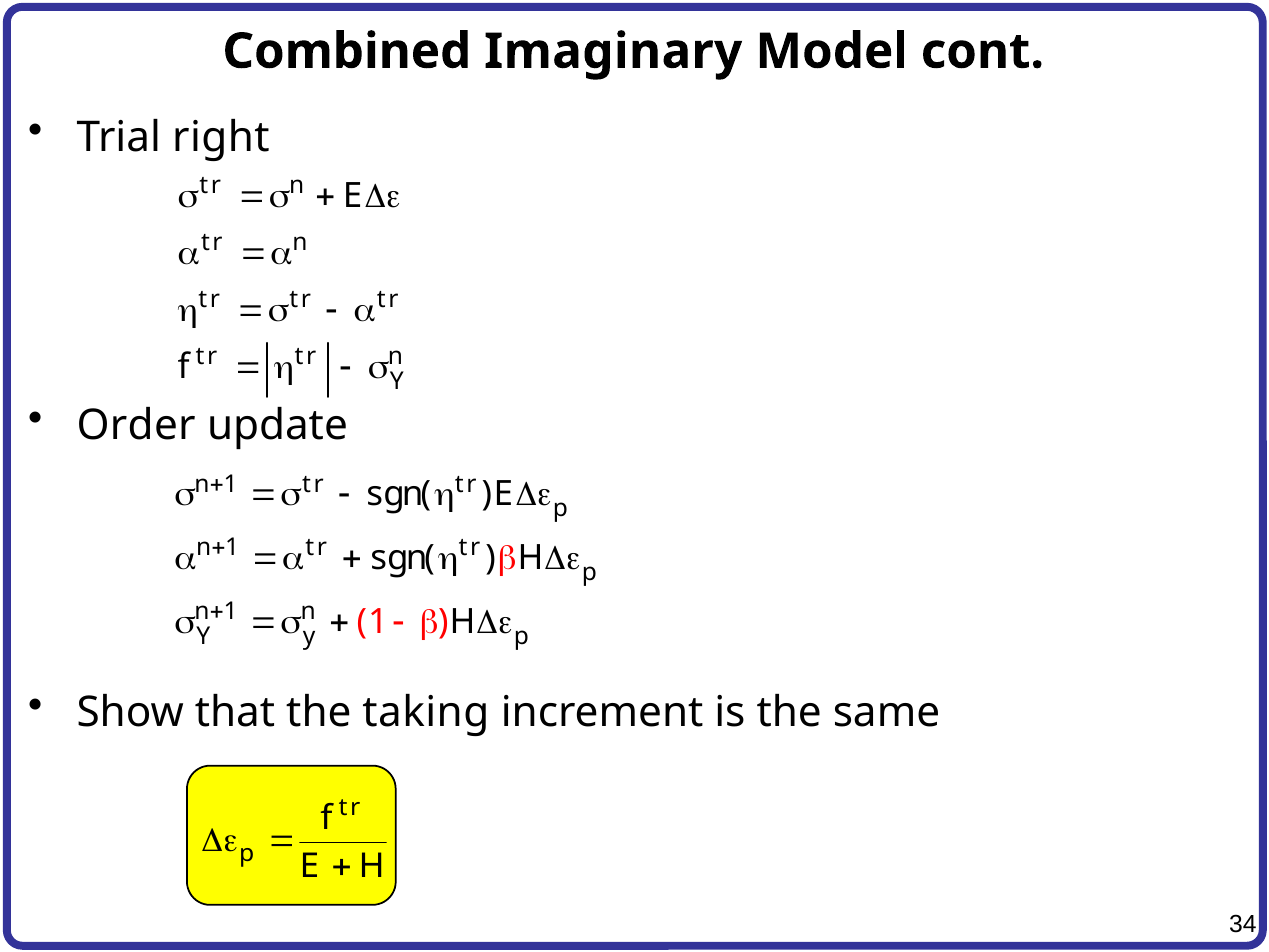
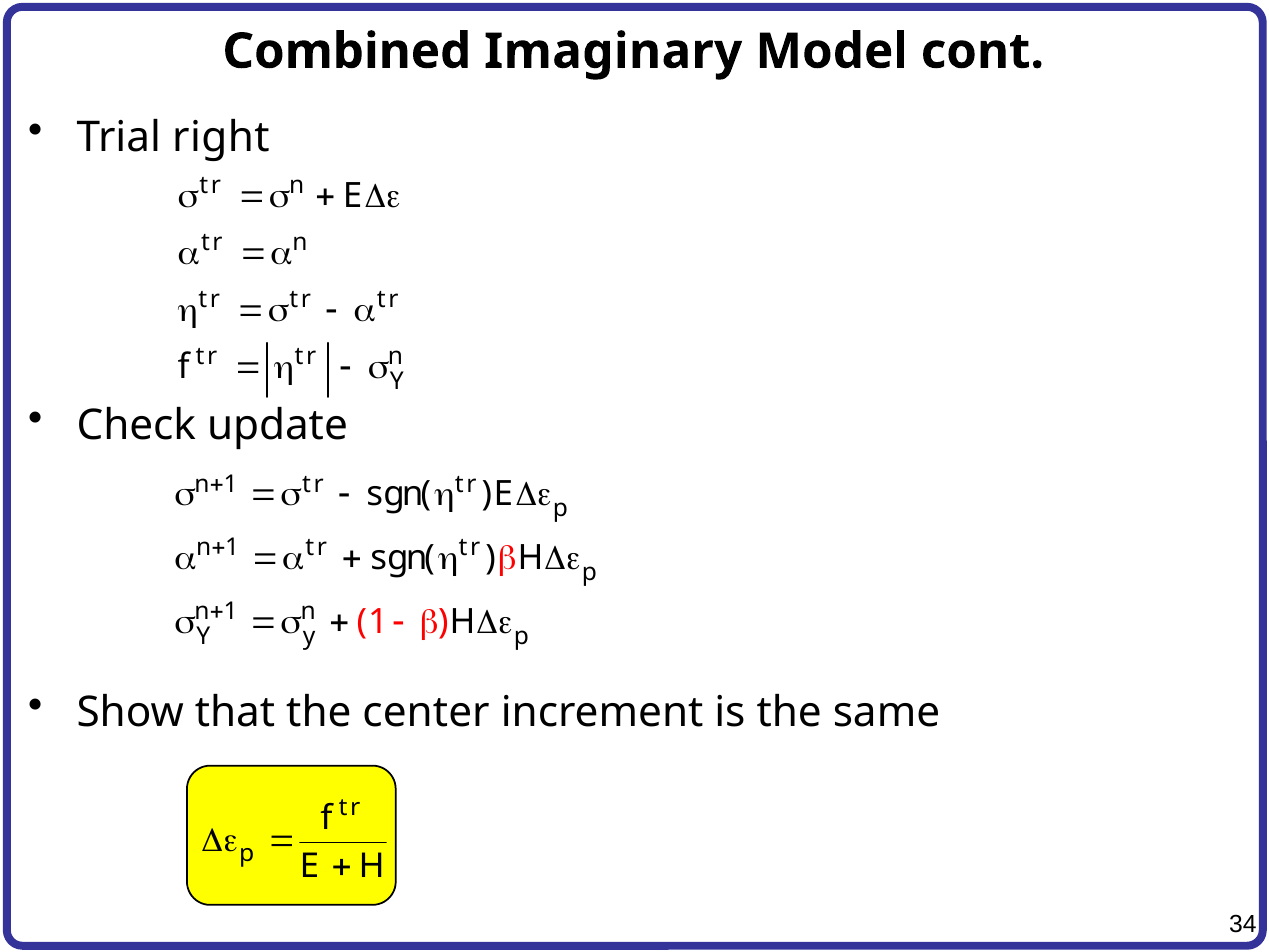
Order: Order -> Check (136, 425)
taking: taking -> center (426, 713)
